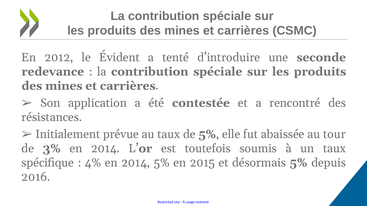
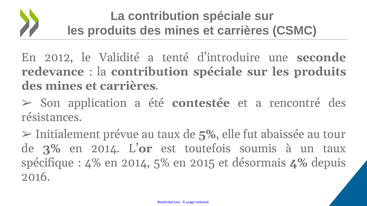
Évident: Évident -> Validité (119, 58)
désormais 5%: 5% -> 4% (299, 163)
